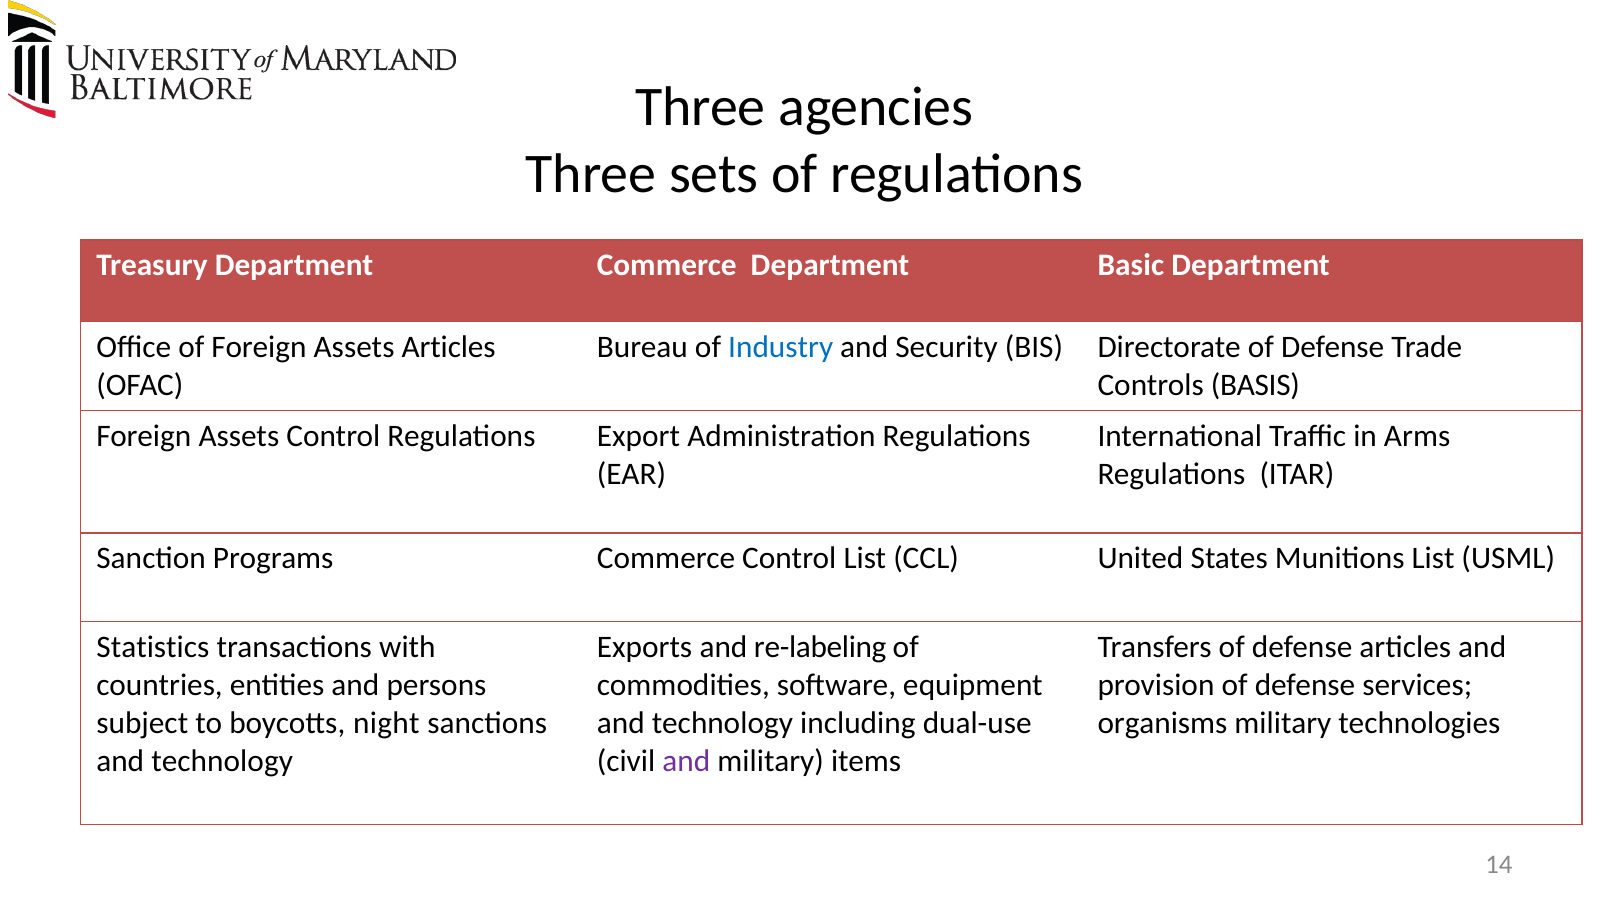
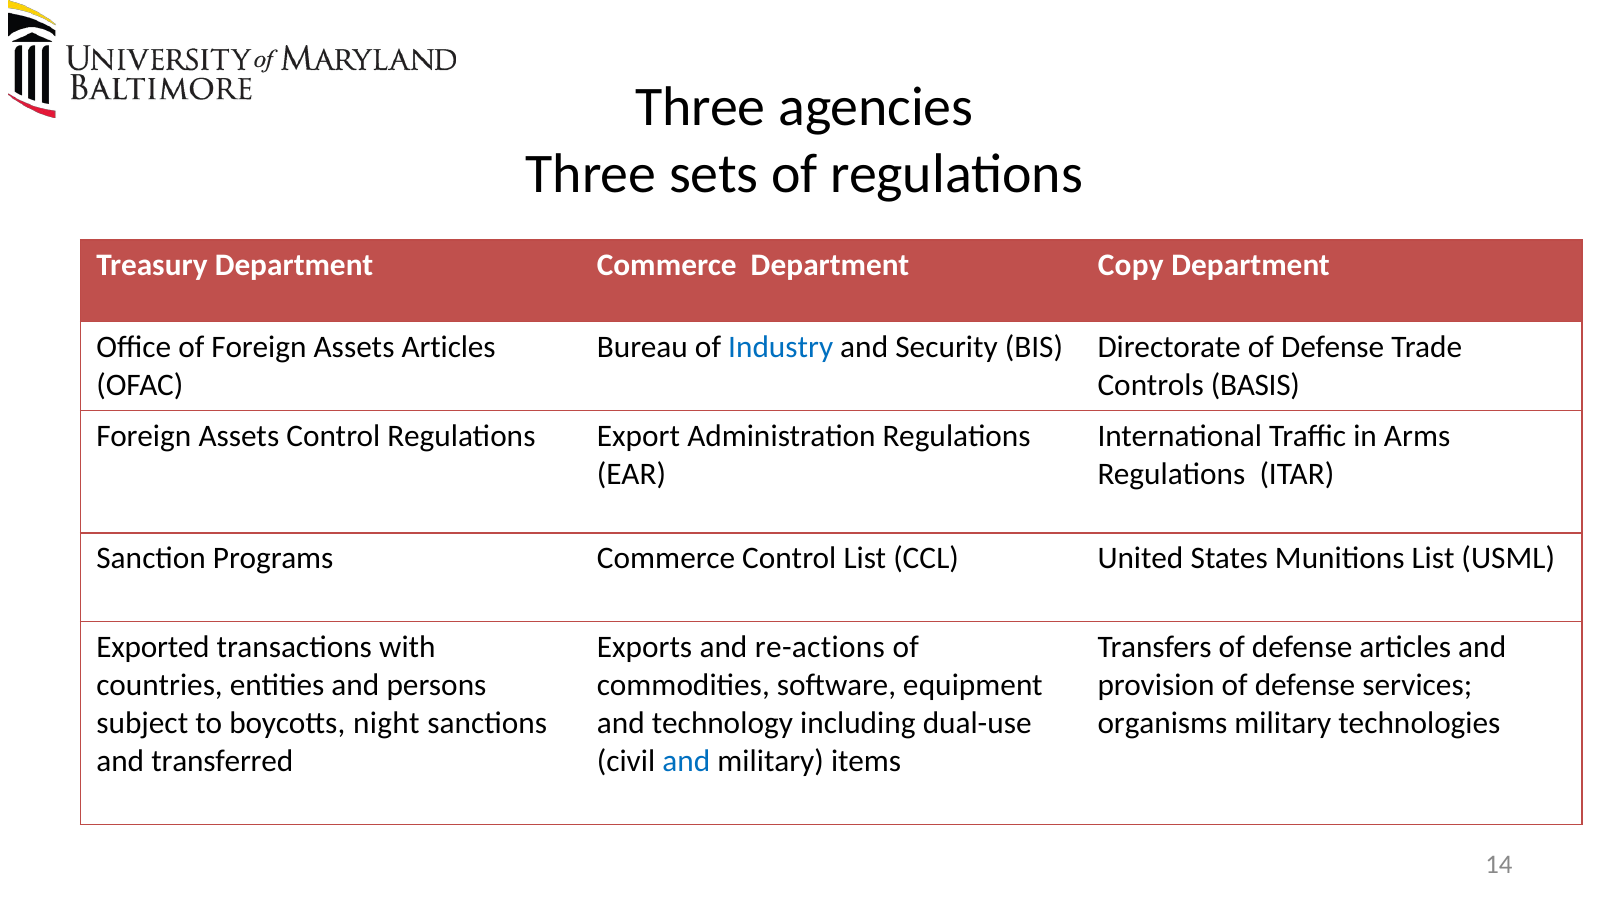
Basic: Basic -> Copy (1131, 265)
Statistics: Statistics -> Exported (153, 647)
re-labeling: re-labeling -> re-actions (820, 647)
technology: technology -> transferred (222, 761)
and colour: purple -> blue (686, 761)
